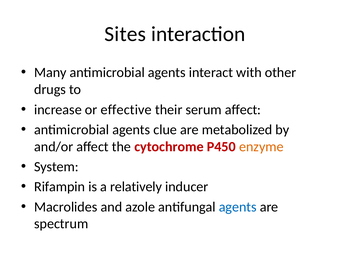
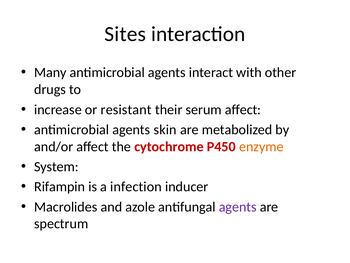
effective: effective -> resistant (126, 109)
clue: clue -> skin (165, 129)
relatively: relatively -> infection (136, 186)
agents colour: blue -> purple (238, 206)
